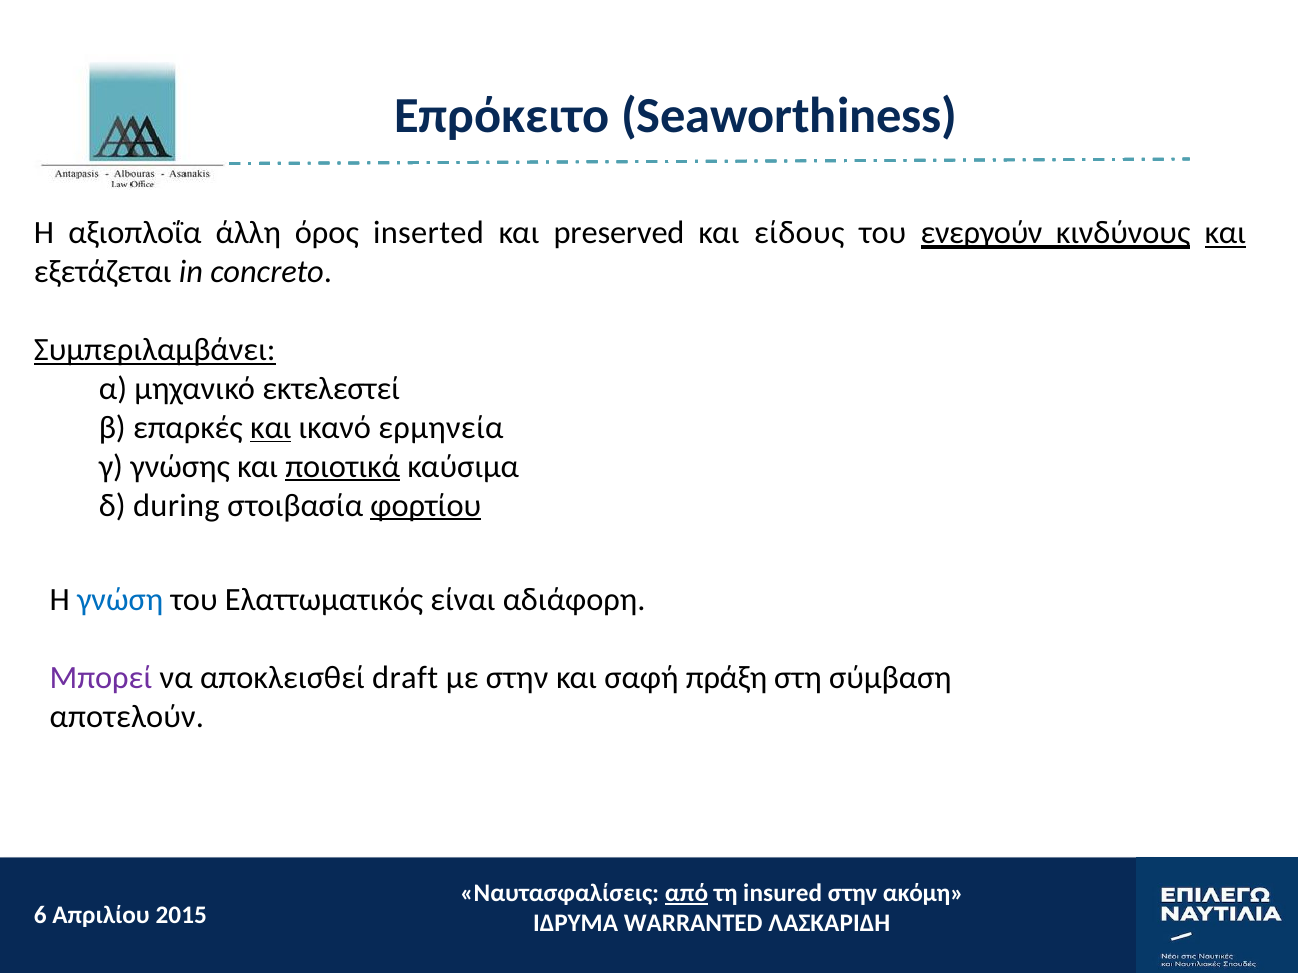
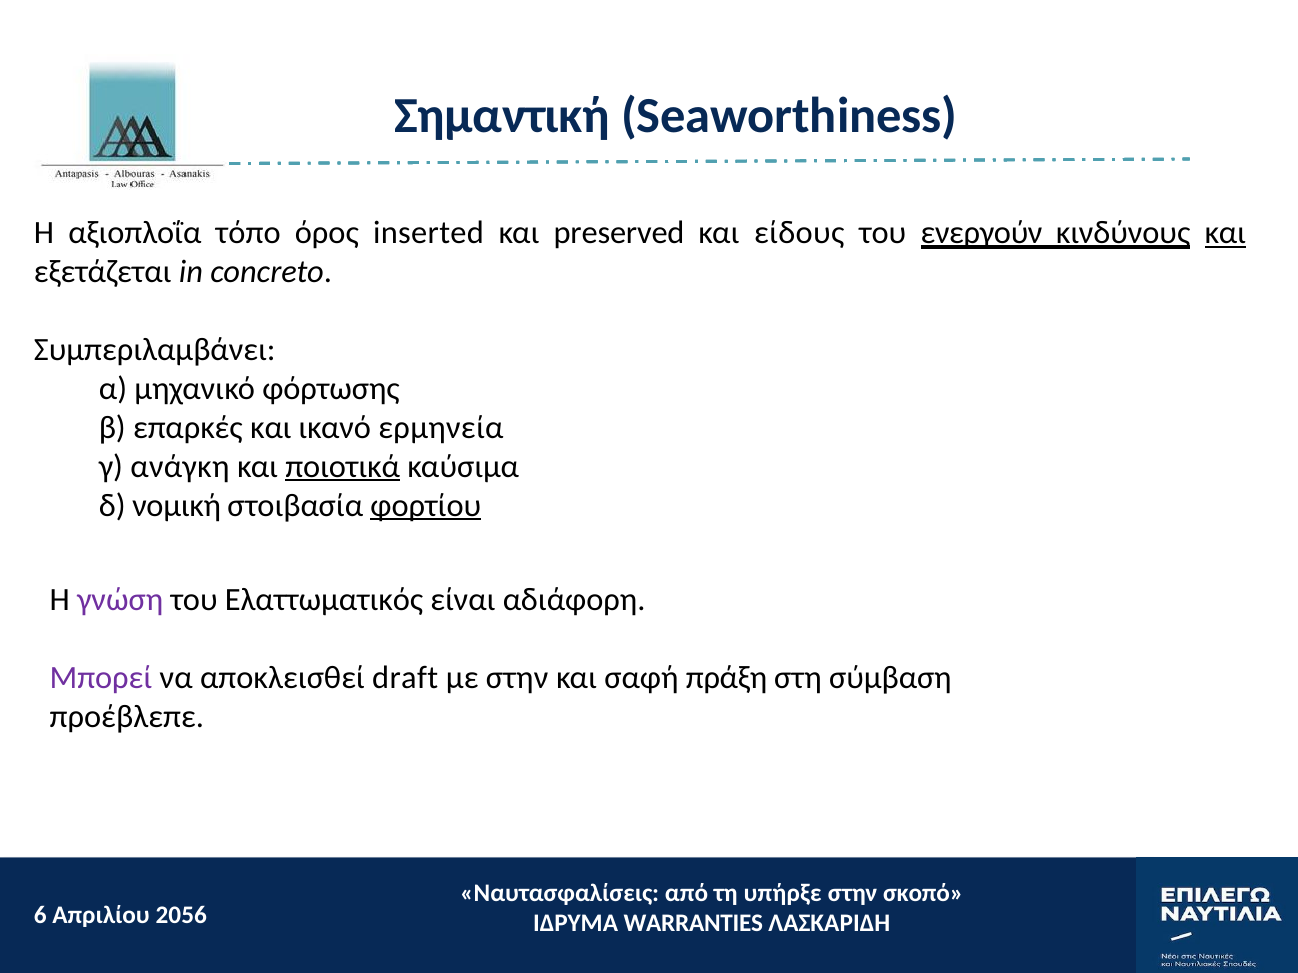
Επρόκειτο: Επρόκειτο -> Σημαντική (502, 116)
άλλη: άλλη -> τόπο (248, 233)
Συμπεριλαμβάνει underline: present -> none (155, 350)
εκτελεστεί: εκτελεστεί -> φόρτωσης (331, 389)
και underline: present -> none (271, 428)
γνώσης: γνώσης -> ανάγκη (180, 467)
during: during -> νομική (177, 506)
γνώση colour: blue -> purple (120, 600)
αποτελούν: αποτελούν -> προέβλεπε (127, 717)
από underline: present -> none (687, 894)
insured: insured -> υπήρξε (783, 894)
ακόμη: ακόμη -> σκοπό (923, 894)
2015: 2015 -> 2056 (181, 916)
WARRANTED: WARRANTED -> WARRANTIES (693, 924)
